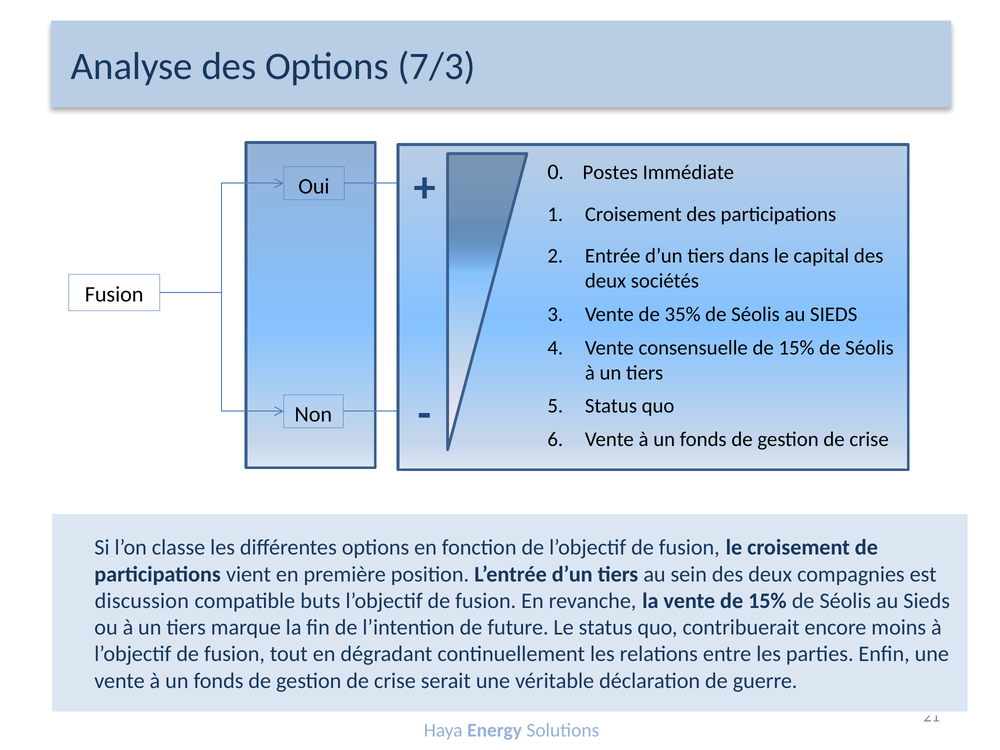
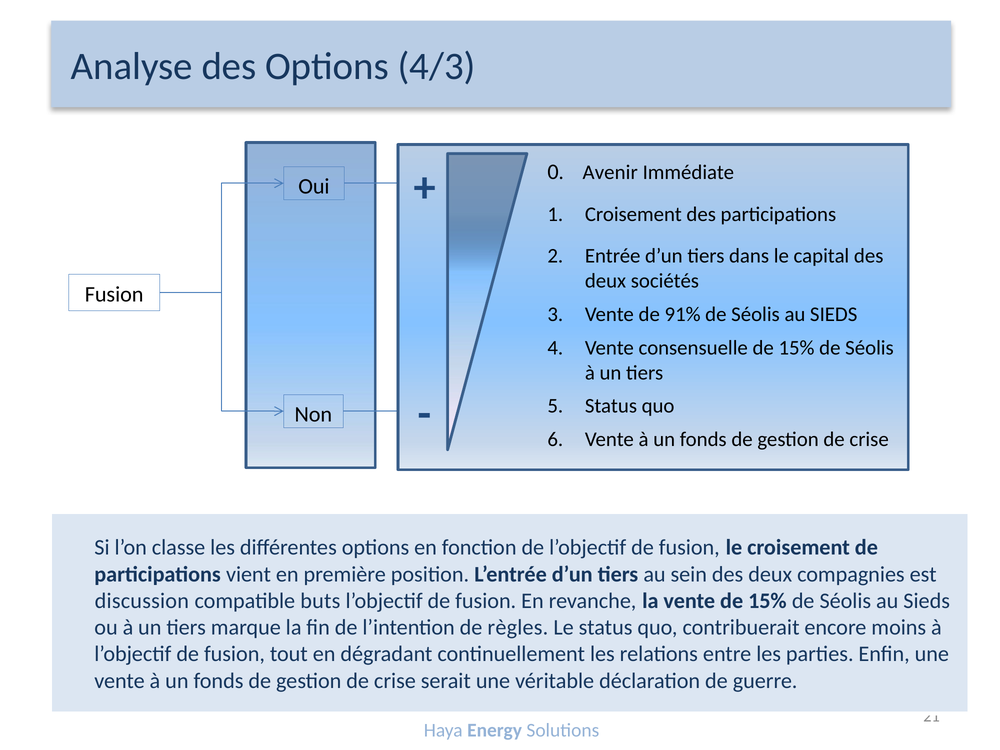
7/3: 7/3 -> 4/3 (437, 67)
Postes: Postes -> Avenir (610, 172)
35%: 35% -> 91% (683, 314)
future: future -> règles (518, 628)
